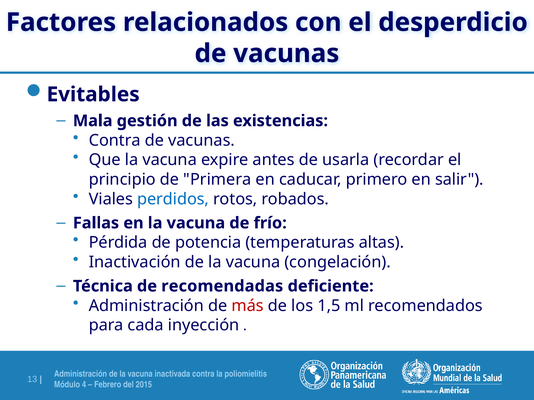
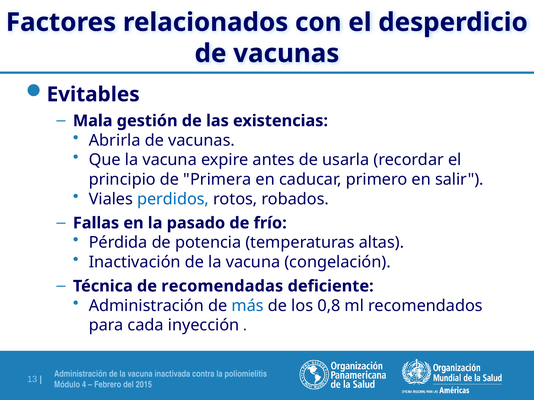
Contra: Contra -> Abrirla (115, 141)
en la vacuna: vacuna -> pasado (196, 223)
más colour: red -> blue (248, 306)
1,5: 1,5 -> 0,8 (329, 306)
